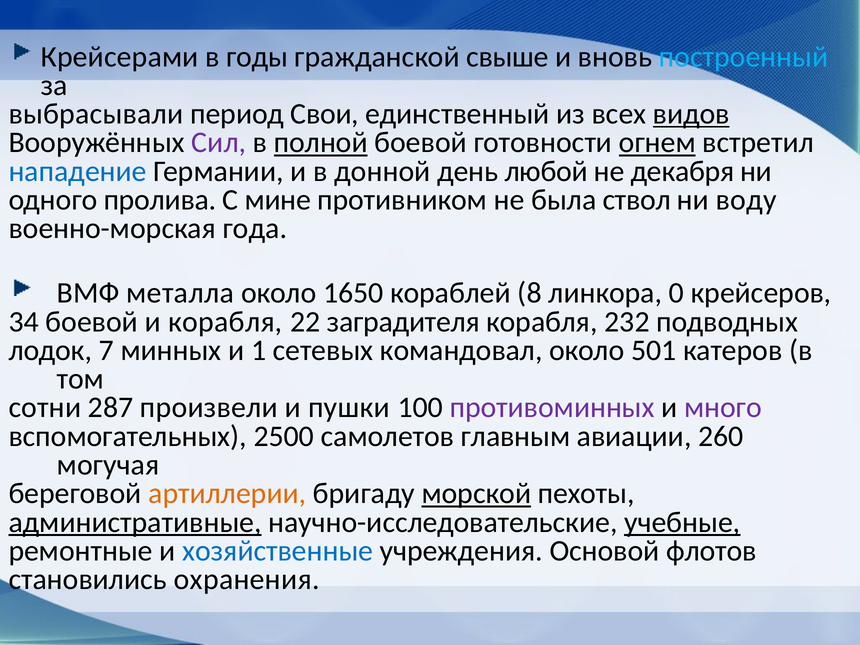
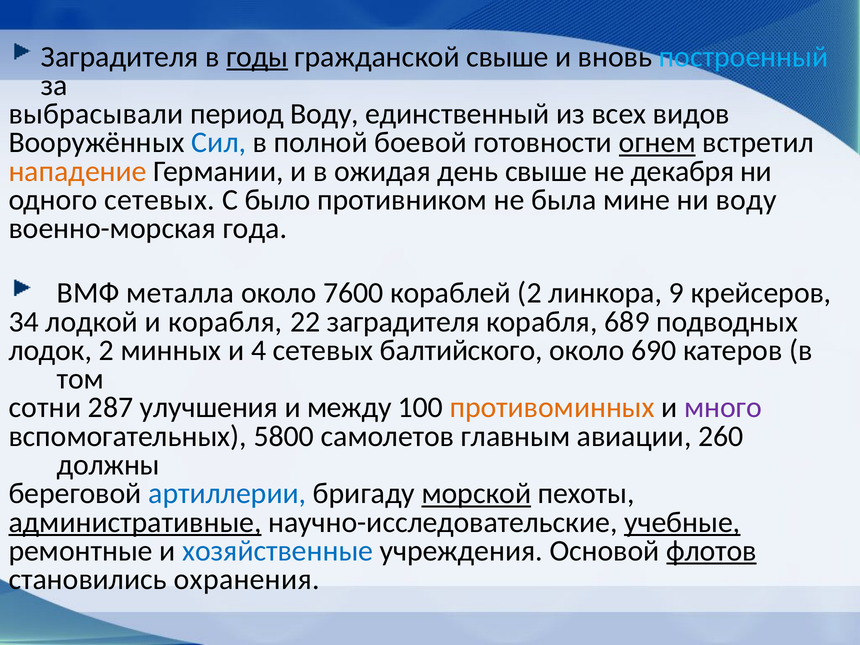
Крейсерами: Крейсерами -> Заградителя (120, 57)
годы underline: none -> present (257, 57)
период Свои: Свои -> Воду (325, 114)
видов underline: present -> none (691, 114)
Сил colour: purple -> blue (219, 143)
полной underline: present -> none (321, 143)
нападение colour: blue -> orange (78, 171)
донной: донной -> ожидая (382, 171)
день любой: любой -> свыше (546, 171)
одного пролива: пролива -> сетевых (160, 200)
мине: мине -> было (278, 200)
ствол: ствол -> мине (637, 200)
1650: 1650 -> 7600 (353, 293)
кораблей 8: 8 -> 2 (530, 293)
0: 0 -> 9 (676, 293)
34 боевой: боевой -> лодкой (92, 322)
232: 232 -> 689 (627, 322)
лодок 7: 7 -> 2 (106, 350)
1: 1 -> 4 (259, 350)
командовал: командовал -> балтийского (461, 350)
501: 501 -> 690 (654, 350)
произвели: произвели -> улучшения (209, 408)
пушки: пушки -> между (349, 408)
противоминных colour: purple -> orange (552, 408)
2500: 2500 -> 5800 (284, 436)
могучая: могучая -> должны (108, 465)
артиллерии colour: orange -> blue (227, 494)
флотов underline: none -> present (711, 551)
